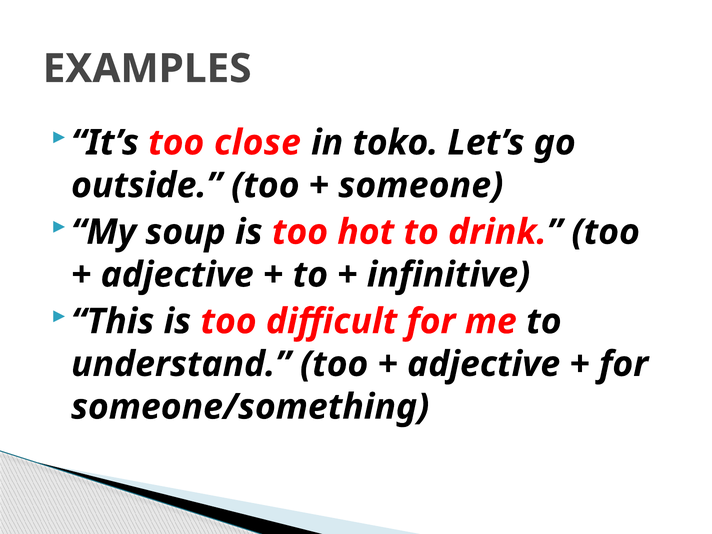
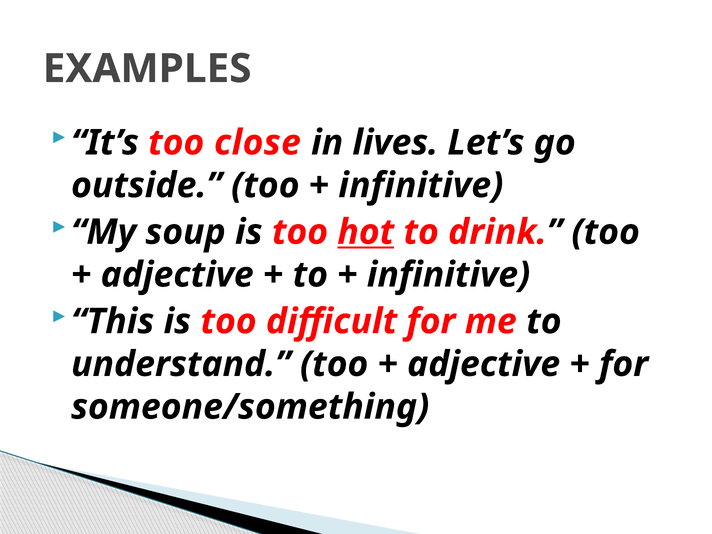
toko: toko -> lives (395, 143)
someone: someone -> infinitive (421, 185)
hot underline: none -> present (366, 232)
